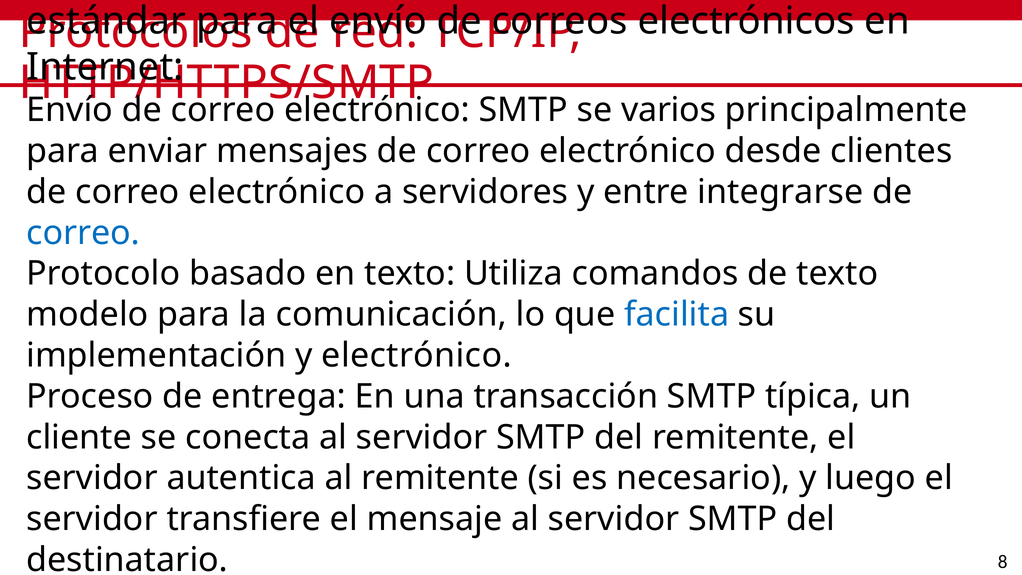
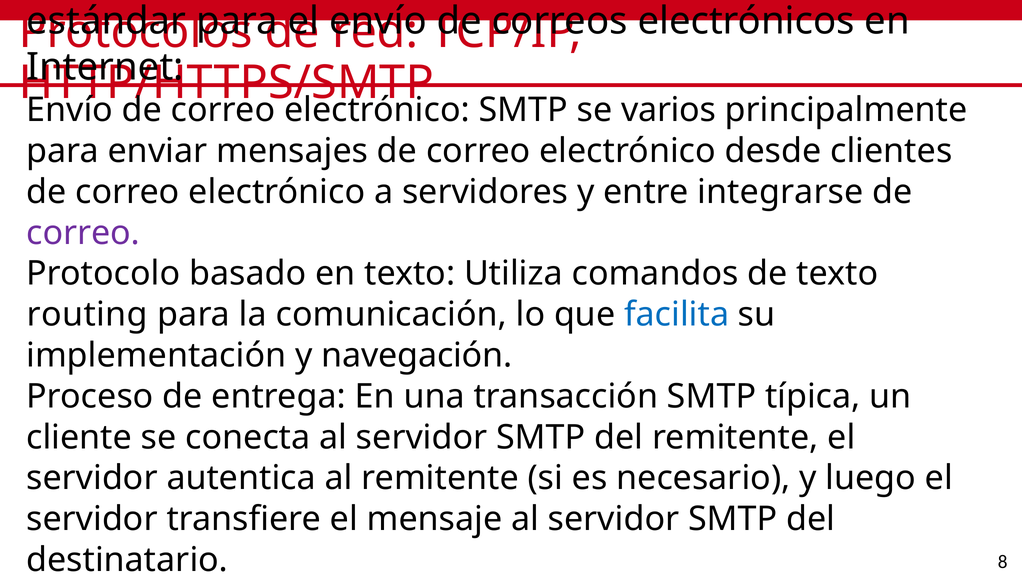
correo colour: blue -> purple (83, 233)
modelo: modelo -> routing (87, 315)
y electrónico: electrónico -> navegación (417, 355)
